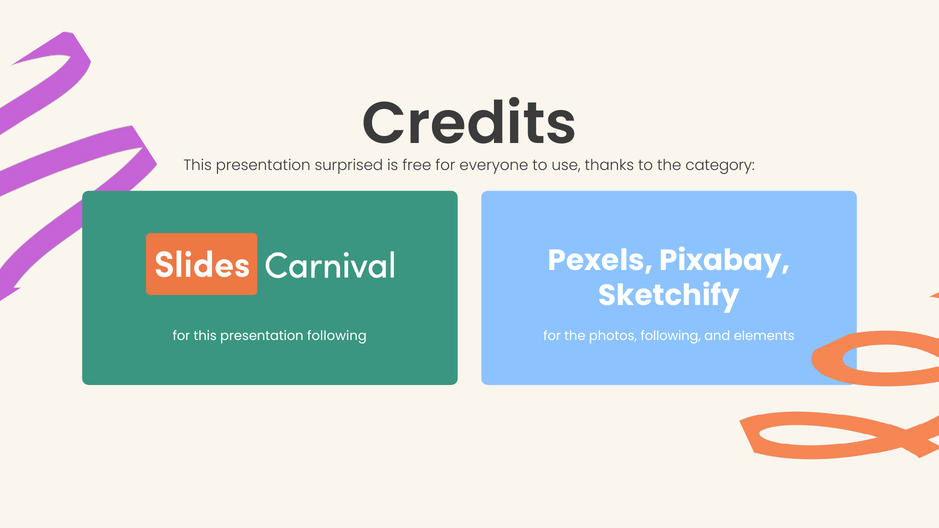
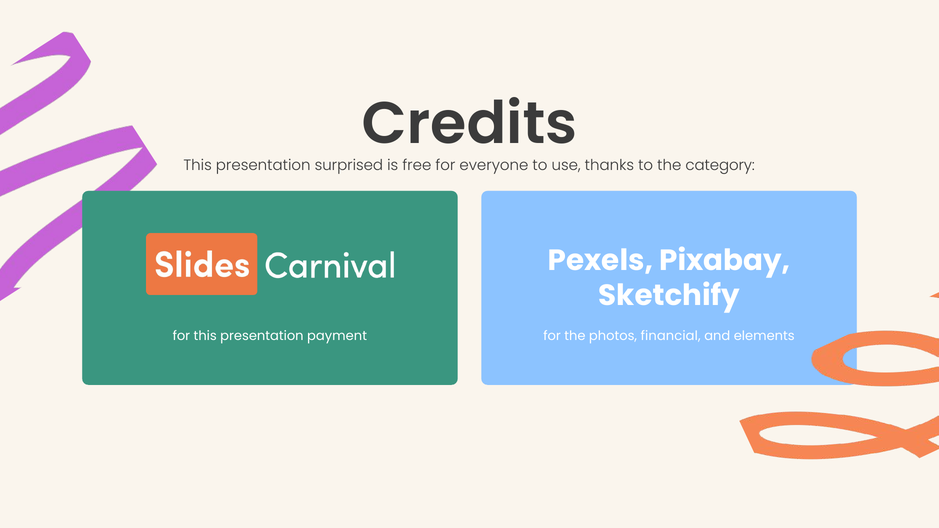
presentation following: following -> payment (337, 336)
photos following: following -> financial (671, 336)
